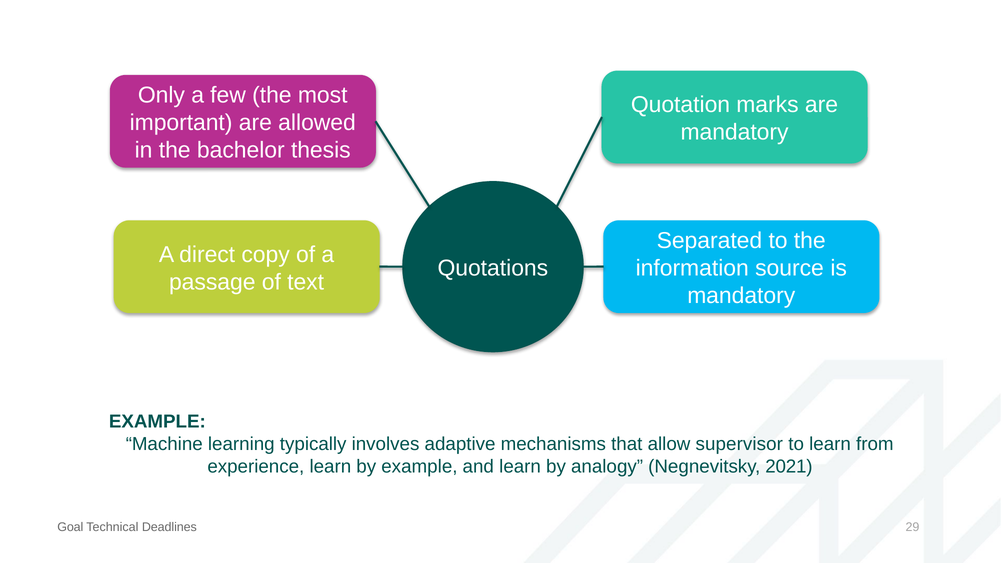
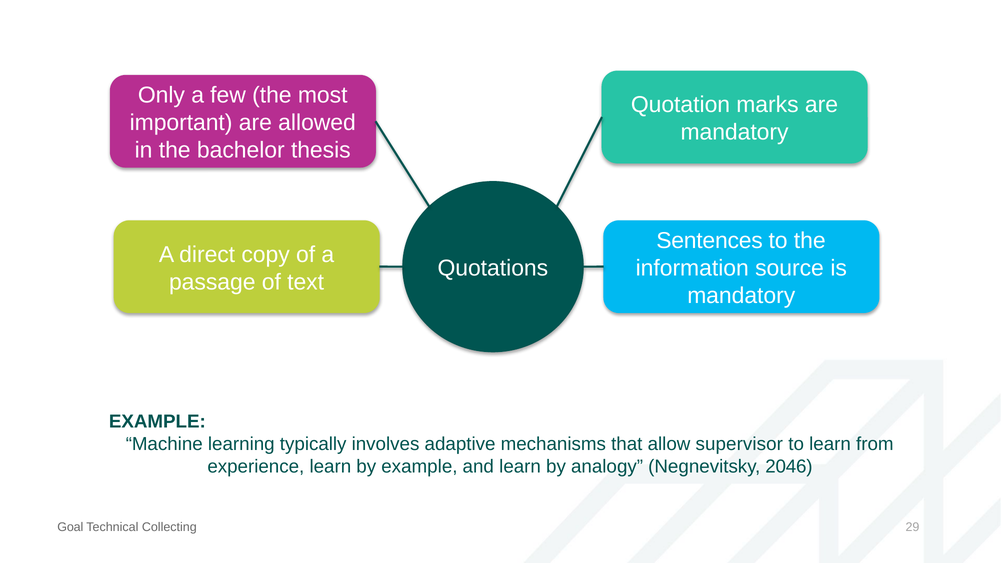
Separated: Separated -> Sentences (710, 241)
2021: 2021 -> 2046 (789, 467)
Deadlines: Deadlines -> Collecting (169, 527)
